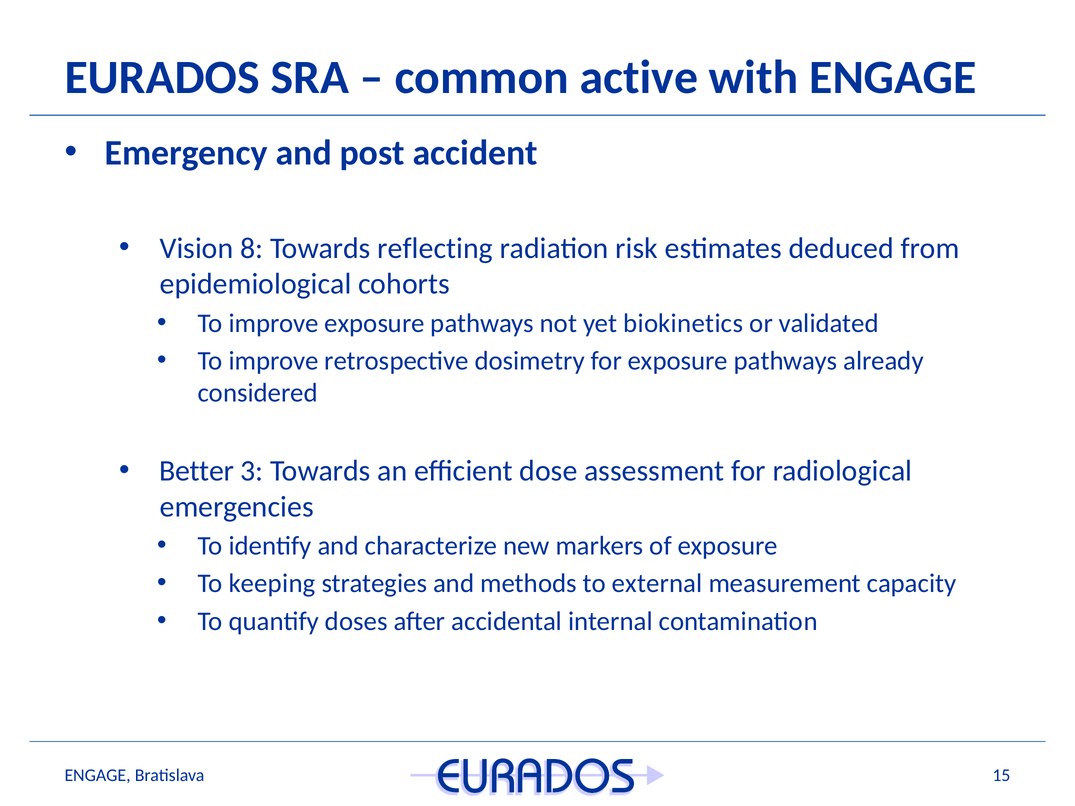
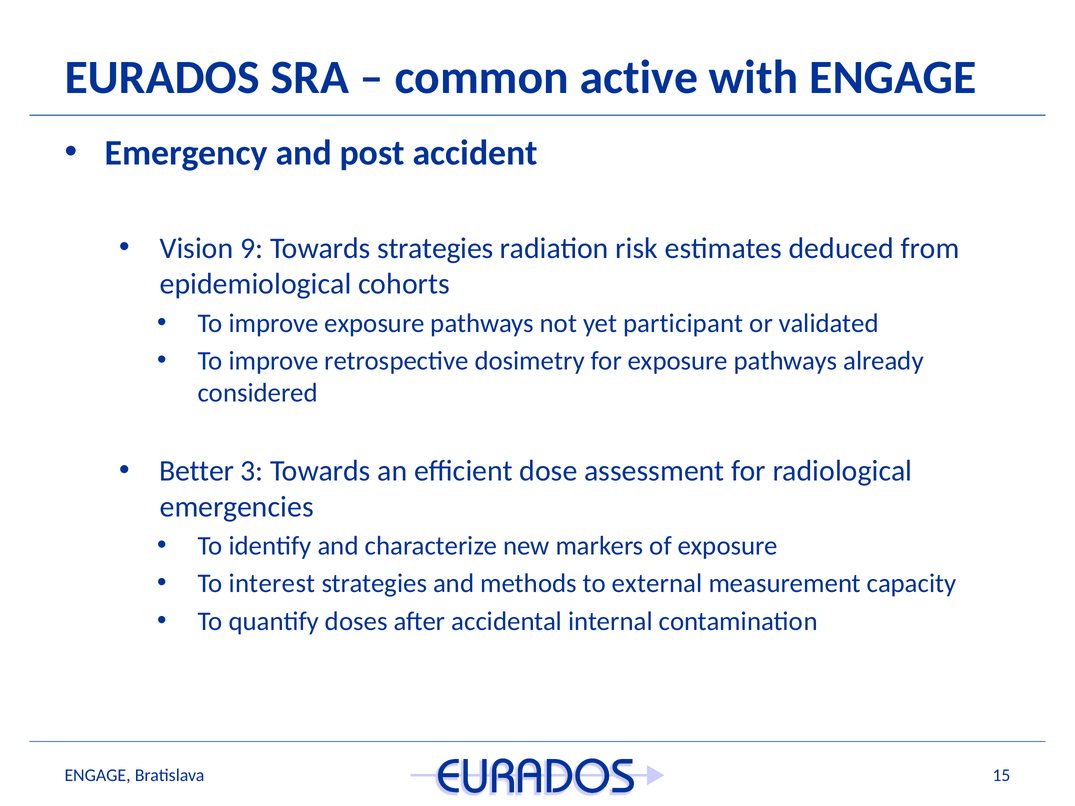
8: 8 -> 9 (252, 248)
Towards reflecting: reflecting -> strategies (435, 248)
biokinetics: biokinetics -> participant (683, 323)
keeping: keeping -> interest (272, 584)
